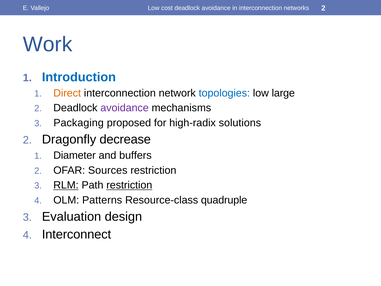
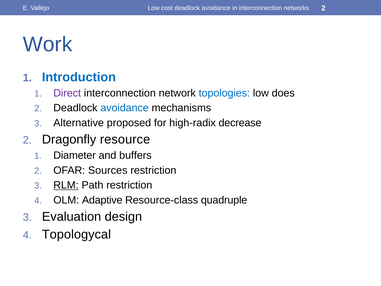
Direct colour: orange -> purple (67, 93)
large: large -> does (283, 93)
avoidance colour: purple -> blue (125, 108)
Packaging: Packaging -> Alternative (79, 123)
solutions: solutions -> decrease (240, 123)
decrease: decrease -> resource (125, 139)
restriction underline: present -> none (129, 185)
Patterns: Patterns -> Adaptive (102, 200)
Interconnect: Interconnect -> Topologycal (76, 234)
